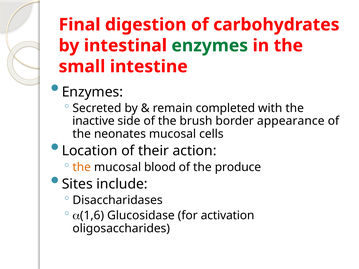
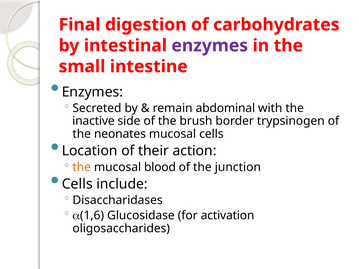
enzymes colour: green -> purple (210, 46)
completed: completed -> abdominal (225, 108)
appearance: appearance -> trypsinogen (291, 121)
produce: produce -> junction (238, 167)
Sites: Sites -> Cells (77, 184)
